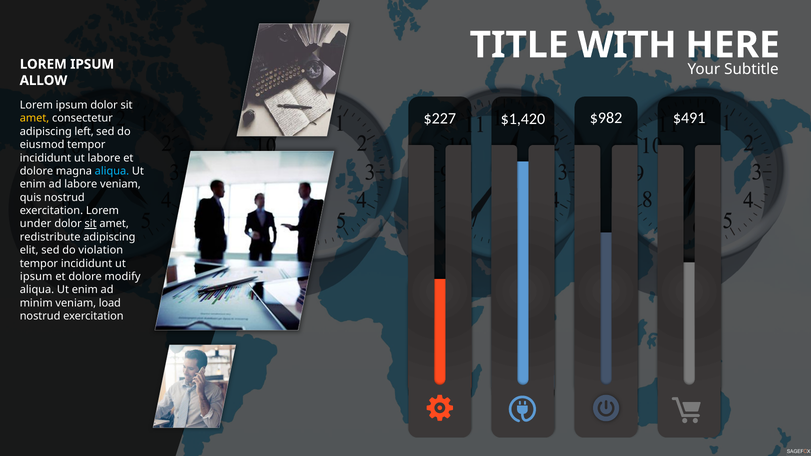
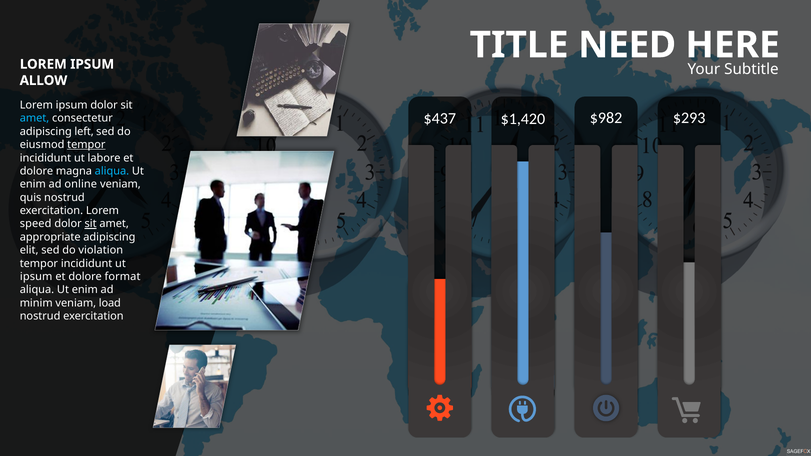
WITH: WITH -> NEED (627, 45)
$227: $227 -> $437 (440, 118)
$491: $491 -> $293 (689, 118)
amet colour: yellow -> light blue (35, 118)
tempor underline: none -> present (86, 145)
ad labore: labore -> online (81, 184)
under: under -> speed (36, 224)
redistribute: redistribute -> appropriate (50, 237)
modify: modify -> format (123, 277)
